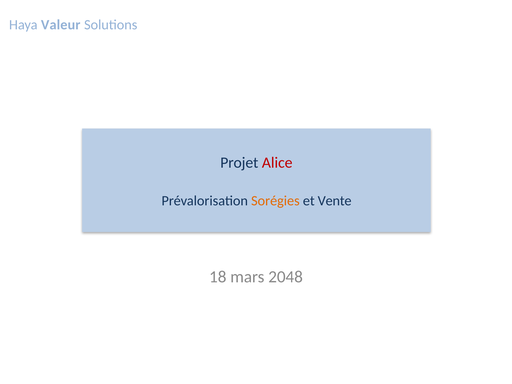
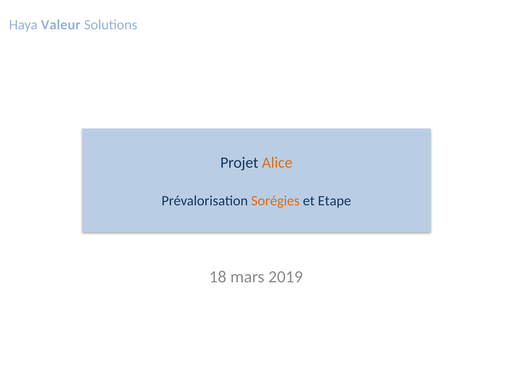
Alice colour: red -> orange (277, 163)
Vente: Vente -> Etape (335, 201)
2048: 2048 -> 2019 (286, 277)
